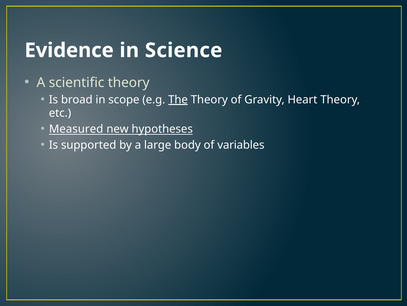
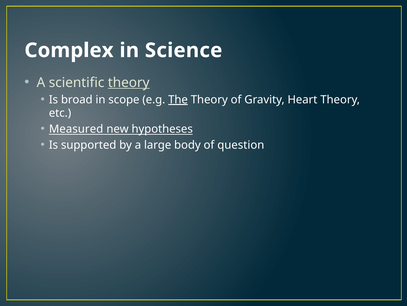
Evidence: Evidence -> Complex (69, 50)
theory underline: none -> present (129, 82)
variables: variables -> question (241, 145)
